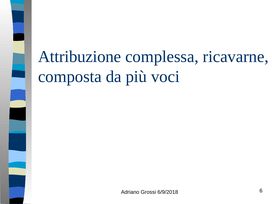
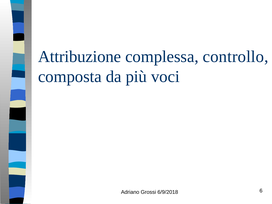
ricavarne: ricavarne -> controllo (236, 57)
